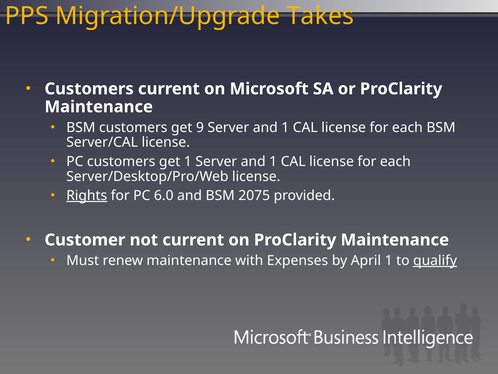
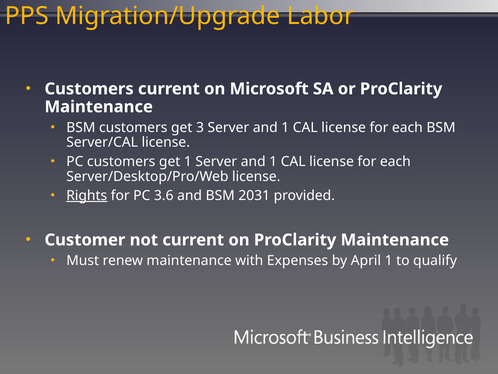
Takes: Takes -> Labor (320, 16)
9: 9 -> 3 (200, 127)
6.0: 6.0 -> 3.6 (164, 195)
2075: 2075 -> 2031 (254, 195)
qualify underline: present -> none (435, 260)
